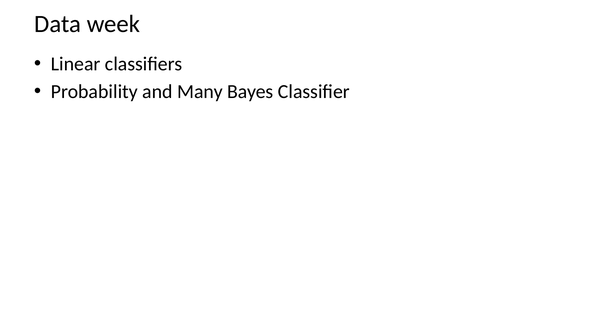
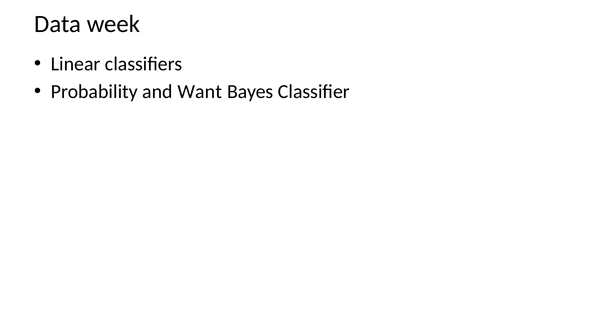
Many: Many -> Want (200, 92)
